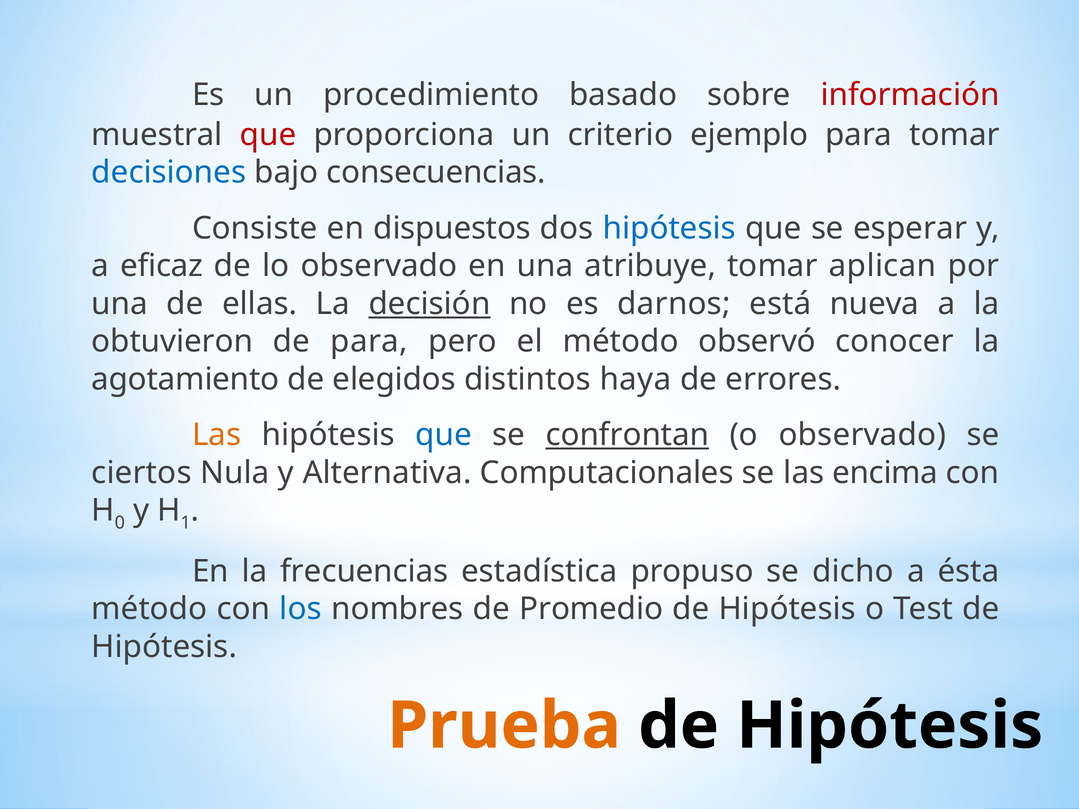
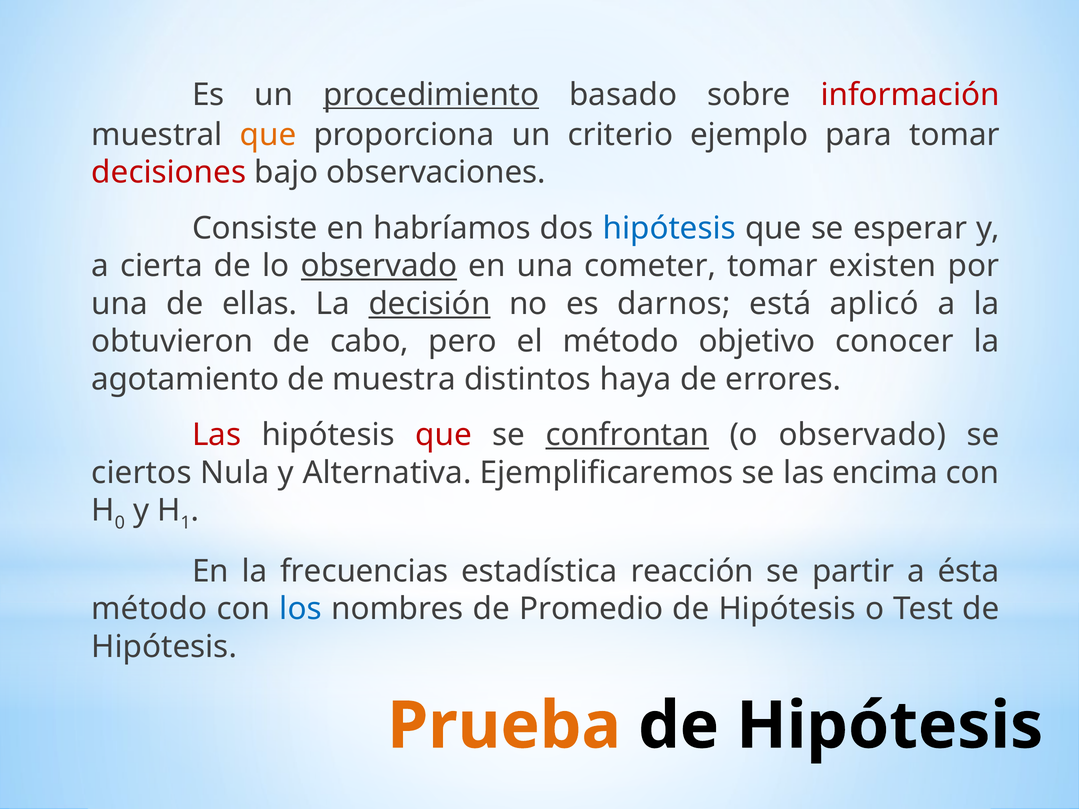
procedimiento underline: none -> present (431, 95)
que colour: red -> orange (268, 135)
decisiones colour: blue -> red (169, 173)
consecuencias: consecuencias -> observaciones (436, 173)
dispuestos: dispuestos -> habríamos (452, 228)
eficaz: eficaz -> cierta (162, 266)
observado underline: none -> present (379, 266)
atribuye: atribuye -> cometer (650, 266)
aplican: aplican -> existen (883, 266)
nueva: nueva -> aplicó (874, 304)
de para: para -> cabo (369, 342)
observó: observó -> objetivo (757, 342)
elegidos: elegidos -> muestra (394, 379)
Las colour: orange -> red (217, 435)
que colour: blue -> red (444, 435)
Computacionales: Computacionales -> Ejemplificaremos (607, 473)
propuso: propuso -> reacción (692, 571)
dicho: dicho -> partir (853, 571)
